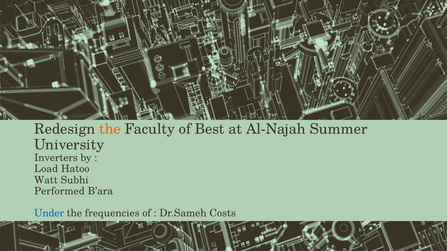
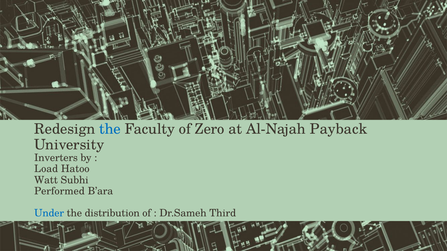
the colour: orange -> blue (110, 129)
Best: Best -> Zero (210, 129)
Summer: Summer -> Payback (339, 129)
frequencies: frequencies -> distribution (112, 213)
Costs: Costs -> Third (223, 213)
